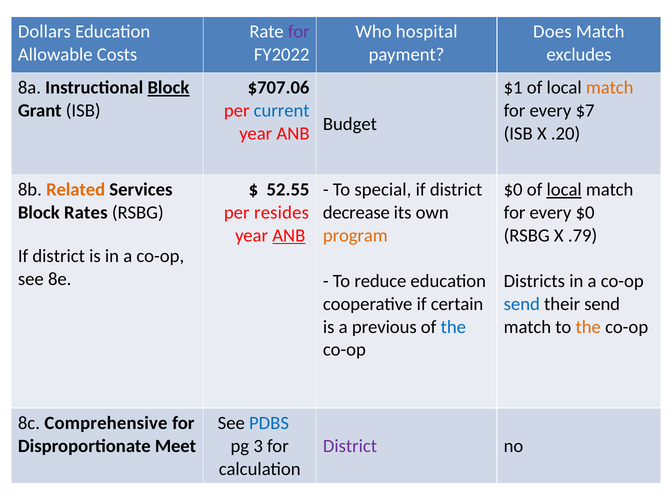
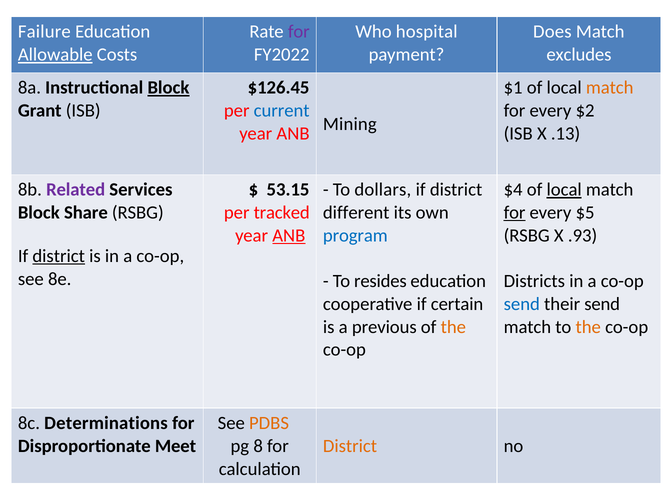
Dollars: Dollars -> Failure (44, 32)
Allowable underline: none -> present (55, 55)
$707.06: $707.06 -> $126.45 (279, 88)
$7: $7 -> $2 (585, 111)
Budget: Budget -> Mining (350, 124)
.20: .20 -> .13 (566, 133)
Related colour: orange -> purple (76, 190)
52.55: 52.55 -> 53.15 (288, 190)
special: special -> dollars (383, 190)
$0: $0 -> $4 (513, 190)
Rates: Rates -> Share (86, 213)
resides: resides -> tracked (282, 213)
decrease: decrease -> different (356, 213)
for underline: none -> present (515, 213)
every $0: $0 -> $5 (585, 213)
program colour: orange -> blue (355, 235)
.79: .79 -> .93 (583, 235)
district underline: none -> present (59, 256)
reduce: reduce -> resides (380, 281)
the colour: blue -> orange (453, 327)
Comprehensive: Comprehensive -> Determinations (106, 423)
PDBS colour: blue -> orange (269, 423)
3: 3 -> 8 (258, 446)
District colour: purple -> orange (350, 446)
